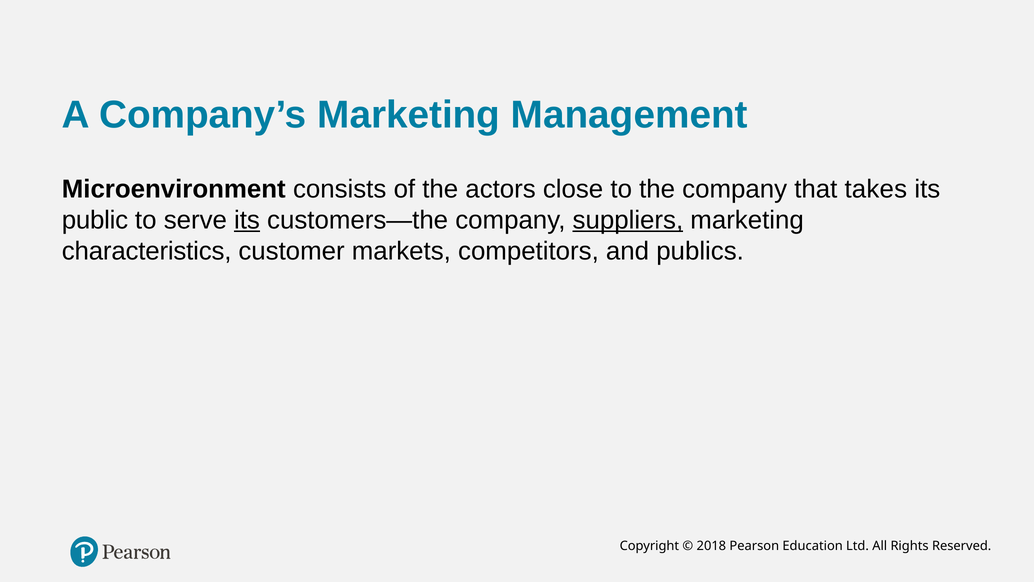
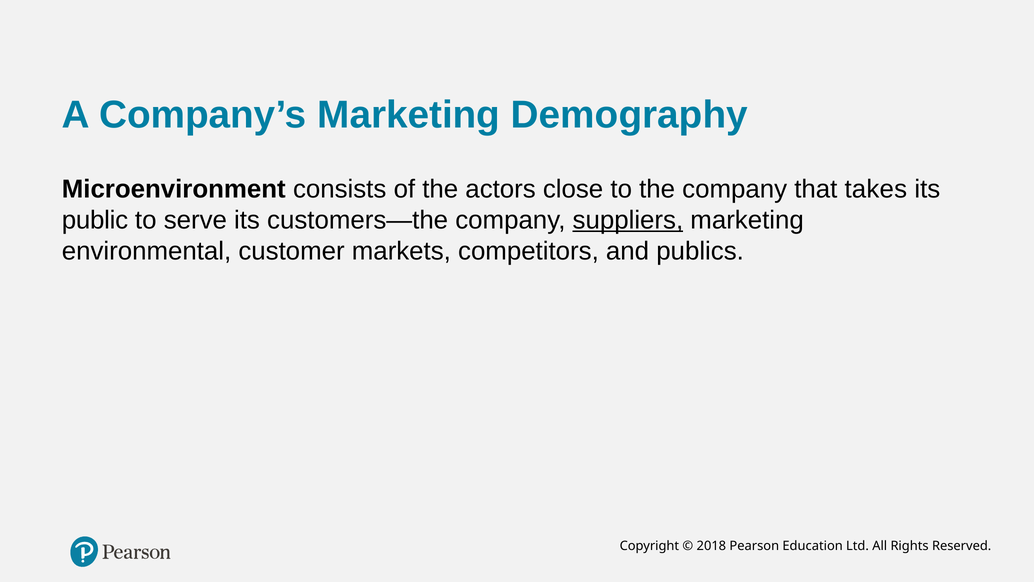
Management: Management -> Demography (629, 115)
its underline: present -> none (247, 220)
characteristics: characteristics -> environmental (147, 251)
